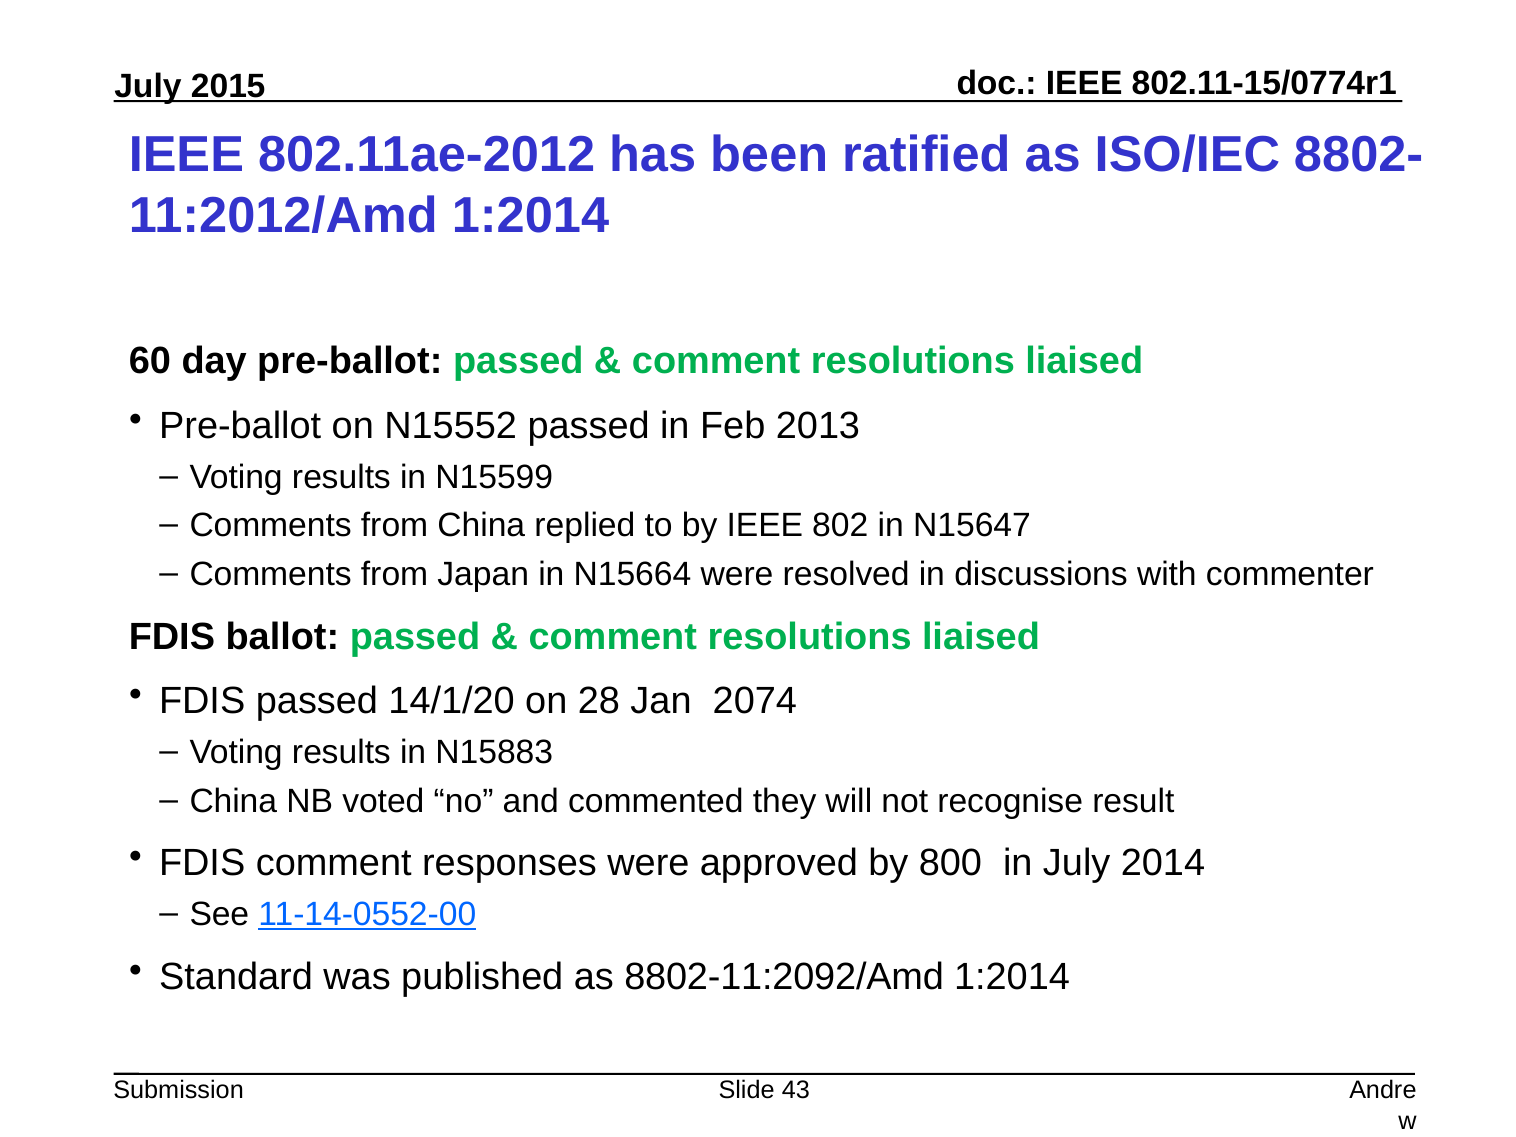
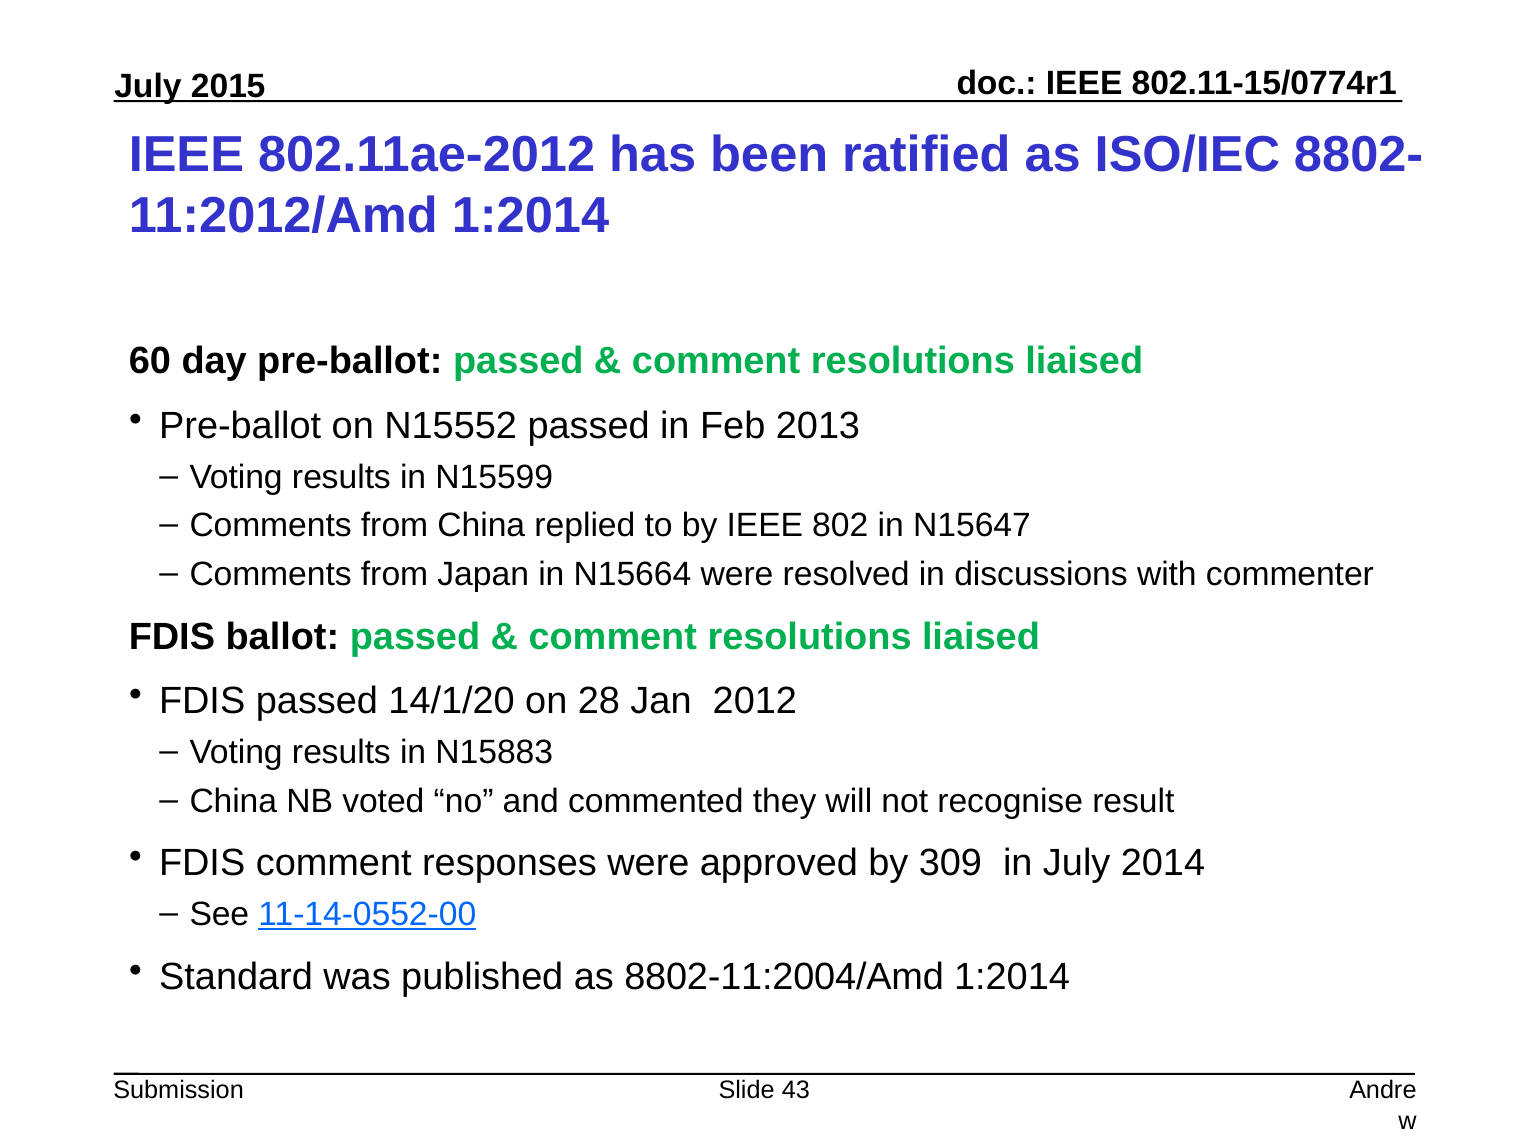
2074: 2074 -> 2012 (755, 701)
800: 800 -> 309 (950, 863)
8802-11:2092/Amd: 8802-11:2092/Amd -> 8802-11:2004/Amd (784, 977)
